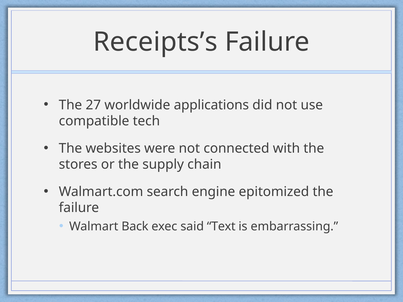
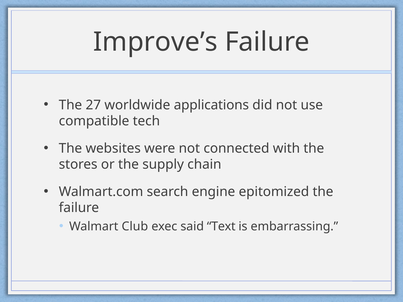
Receipts’s: Receipts’s -> Improve’s (155, 42)
Back: Back -> Club (135, 227)
